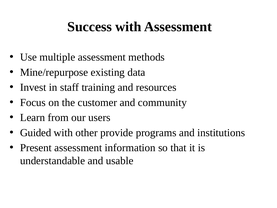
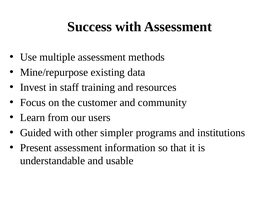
provide: provide -> simpler (117, 133)
